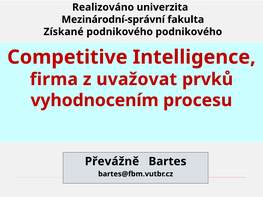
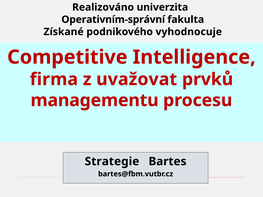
Mezinárodní-správní: Mezinárodní-správní -> Operativním-správní (113, 20)
podnikového podnikového: podnikového -> vyhodnocuje (189, 32)
vyhodnocením: vyhodnocením -> managementu (95, 100)
Převážně: Převážně -> Strategie (112, 162)
